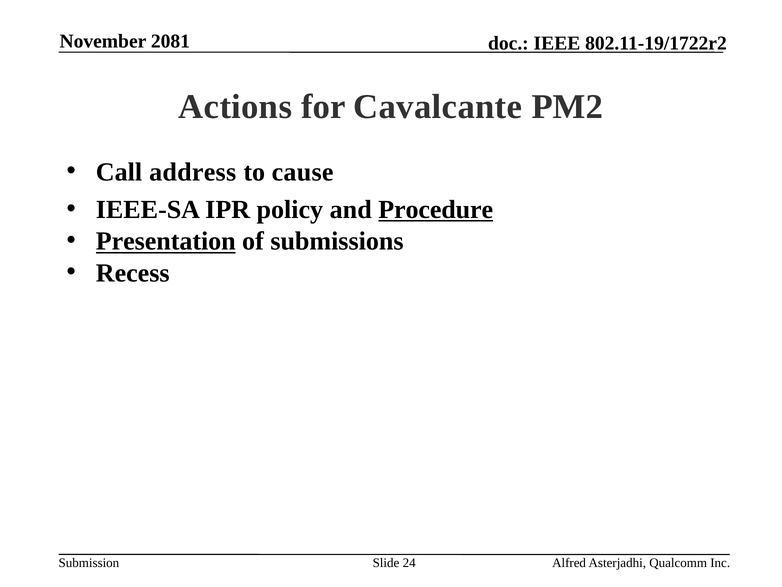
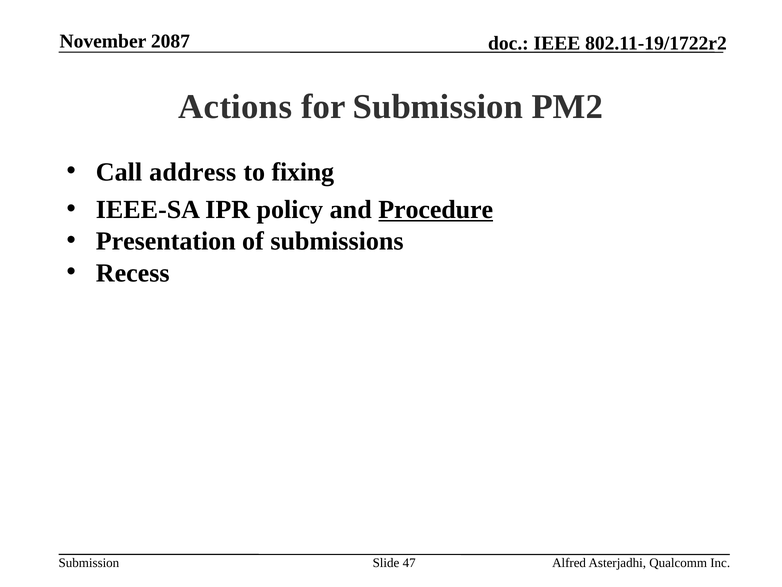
2081: 2081 -> 2087 (170, 41)
for Cavalcante: Cavalcante -> Submission (438, 107)
cause: cause -> fixing (303, 172)
Presentation underline: present -> none (166, 241)
24: 24 -> 47 (409, 562)
